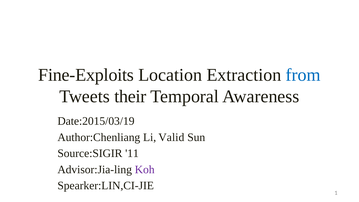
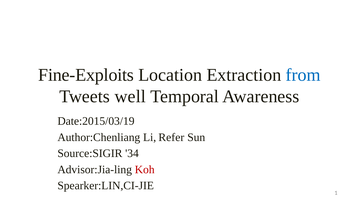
their: their -> well (130, 96)
Valid: Valid -> Refer (171, 137)
11: 11 -> 34 (132, 153)
Koh colour: purple -> red (145, 169)
